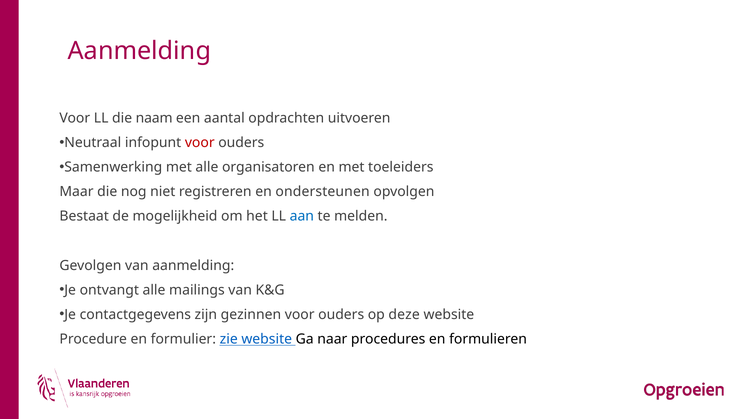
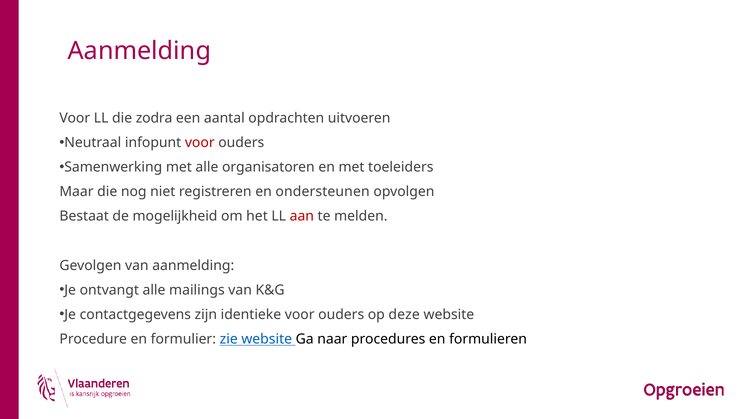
naam: naam -> zodra (154, 118)
aan colour: blue -> red (302, 216)
gezinnen: gezinnen -> identieke (251, 315)
